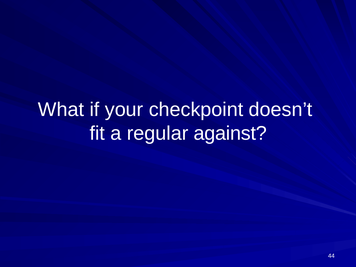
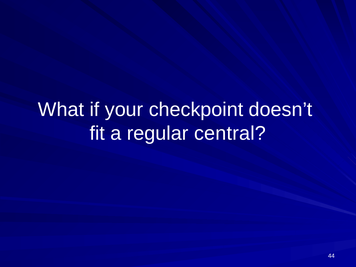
against: against -> central (230, 133)
